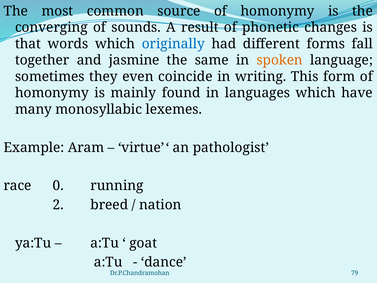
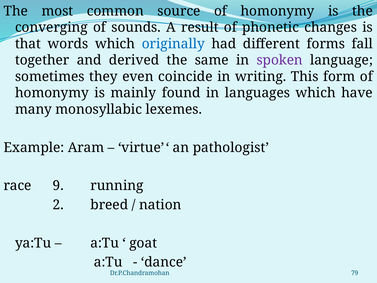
jasmine: jasmine -> derived (134, 60)
spoken colour: orange -> purple (280, 60)
0: 0 -> 9 (58, 186)
